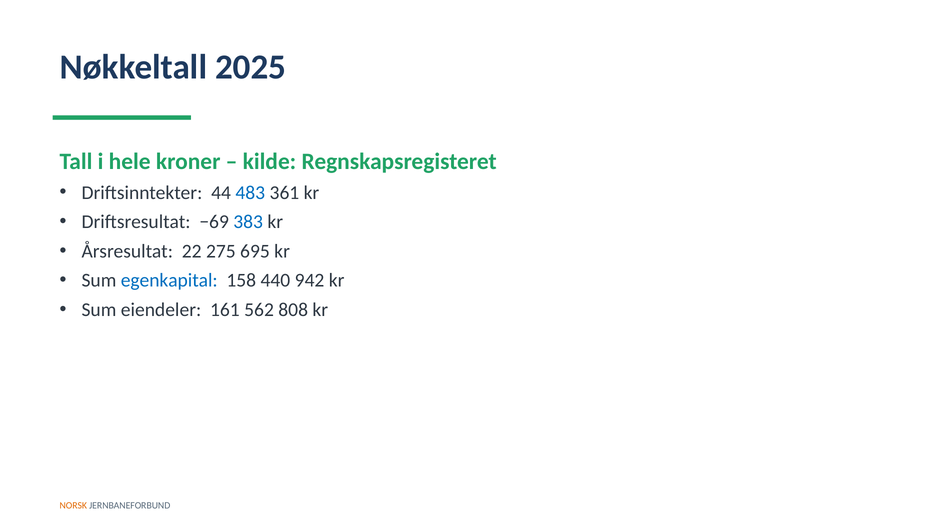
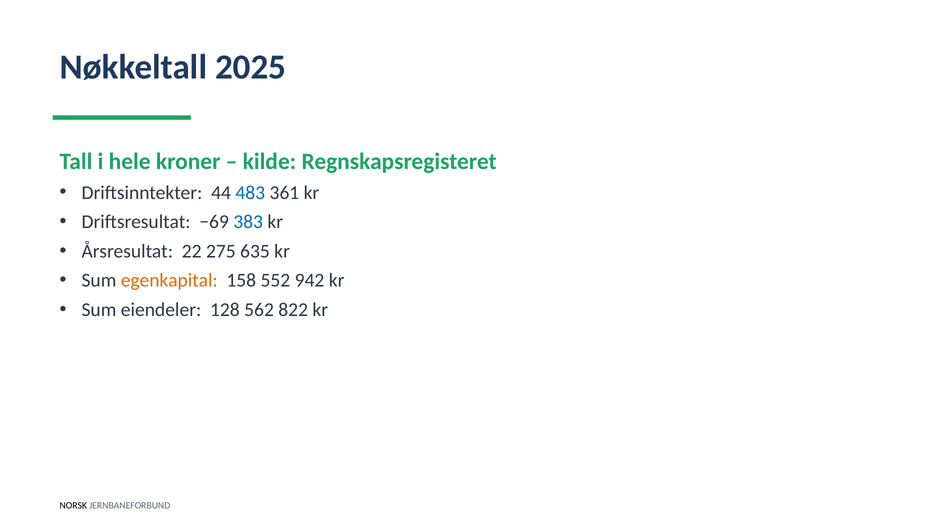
695: 695 -> 635 (255, 251)
egenkapital colour: blue -> orange (169, 281)
440: 440 -> 552 (275, 281)
161: 161 -> 128 (225, 310)
808: 808 -> 822 (293, 310)
NORSK colour: orange -> black (73, 506)
